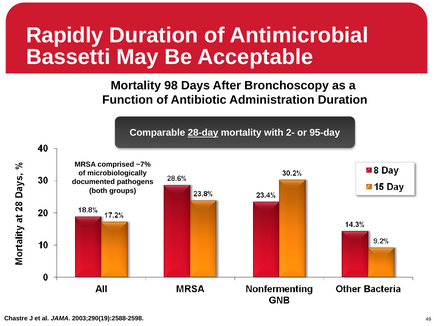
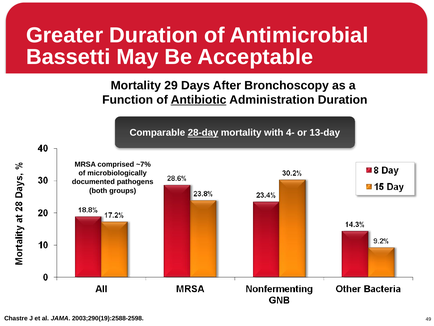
Rapidly: Rapidly -> Greater (65, 35)
98: 98 -> 29 (171, 85)
Antibiotic underline: none -> present (199, 100)
2-: 2- -> 4- (290, 133)
95-day: 95-day -> 13-day (325, 133)
